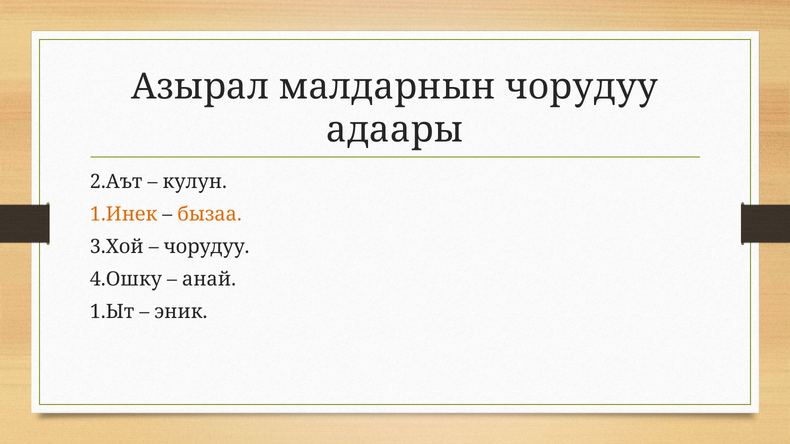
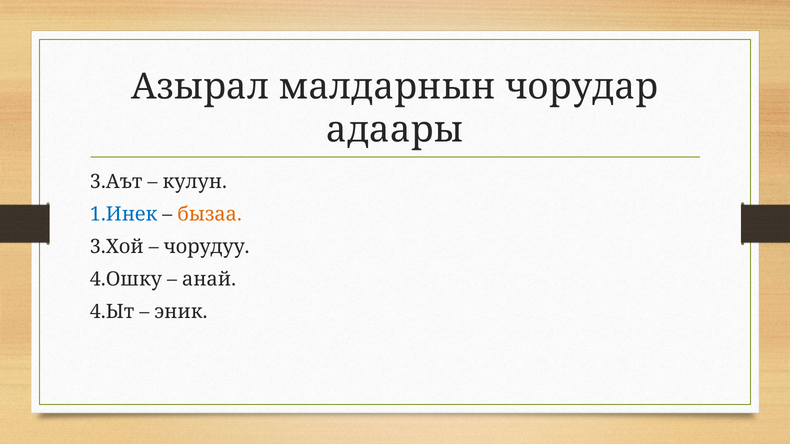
малдарнын чорудуу: чорудуу -> чорудар (582, 87)
2.Аът: 2.Аът -> 3.Аът (116, 182)
1.Инек colour: orange -> blue (124, 214)
1.Ыт: 1.Ыт -> 4.Ыт (112, 312)
